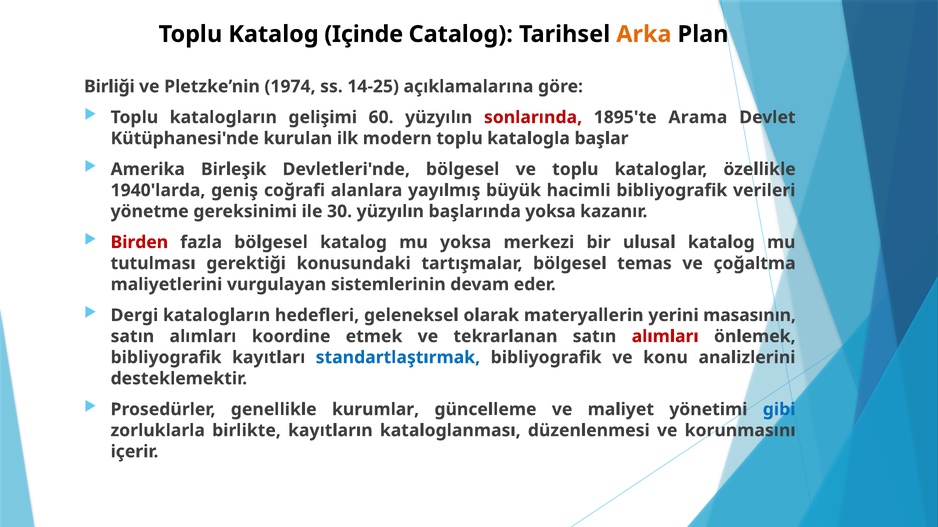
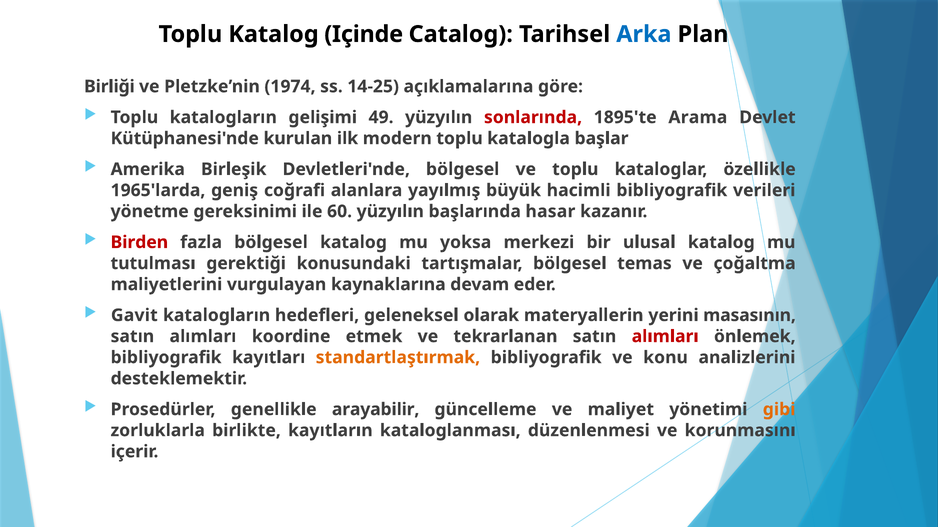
Arka colour: orange -> blue (644, 34)
60: 60 -> 49 (381, 117)
1940'larda: 1940'larda -> 1965'larda (158, 191)
30: 30 -> 60 (340, 212)
başlarında yoksa: yoksa -> hasar (550, 212)
sistemlerinin: sistemlerinin -> kaynaklarına (388, 285)
Dergi: Dergi -> Gavit (134, 316)
standartlaştırmak colour: blue -> orange (398, 358)
kurumlar: kurumlar -> arayabilir (376, 410)
gibi colour: blue -> orange (779, 410)
